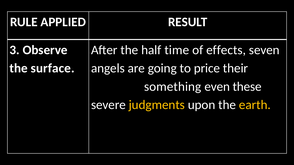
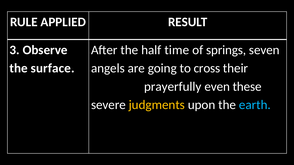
effects: effects -> springs (226, 50)
price: price -> cross (207, 68)
something: something -> prayerfully (173, 87)
earth colour: yellow -> light blue (255, 105)
